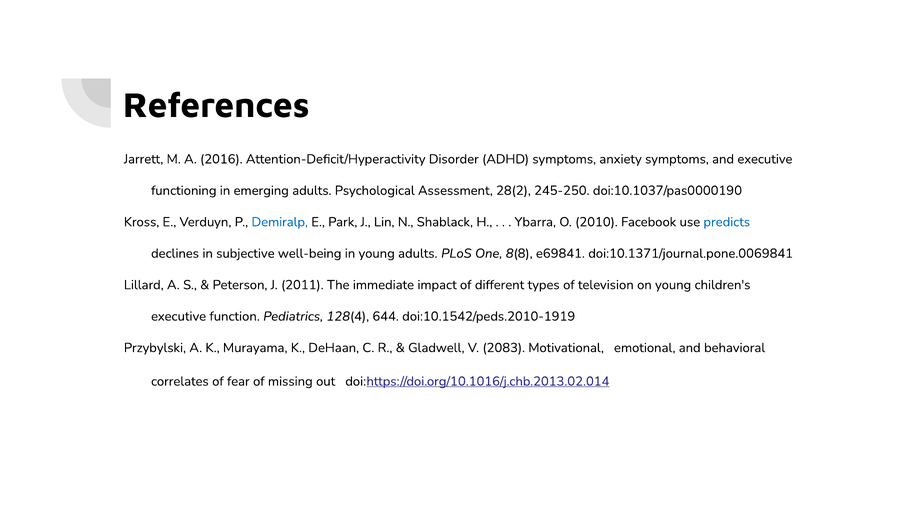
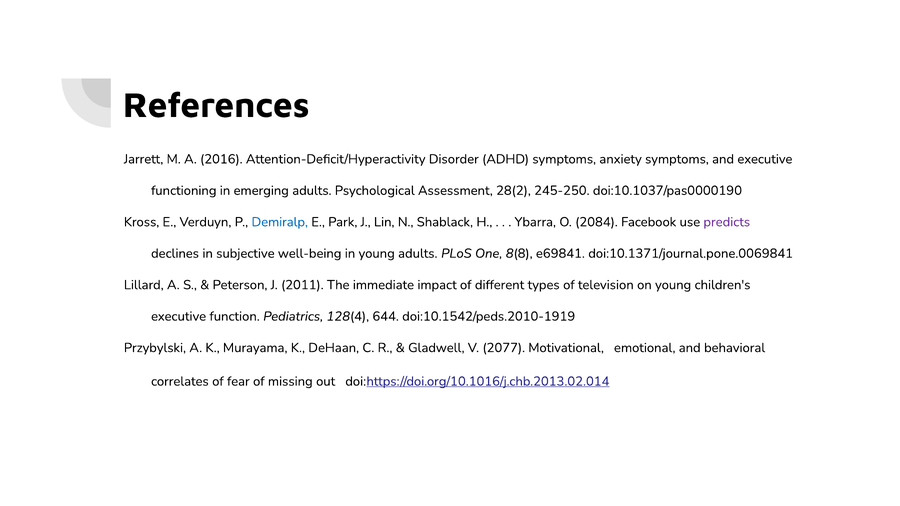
2010: 2010 -> 2084 (596, 222)
predicts colour: blue -> purple (727, 222)
2083: 2083 -> 2077 (504, 348)
